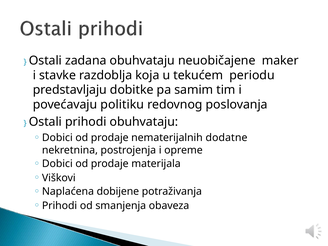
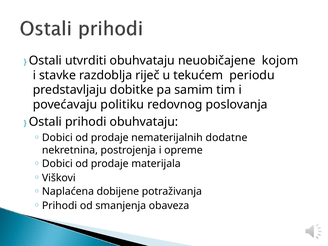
zadana: zadana -> utvrditi (86, 61)
maker: maker -> kojom (280, 61)
koja: koja -> riječ (147, 75)
